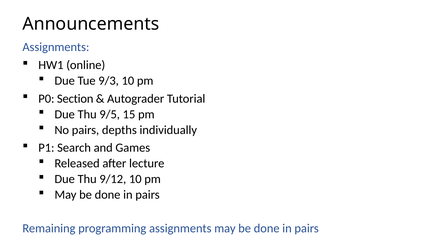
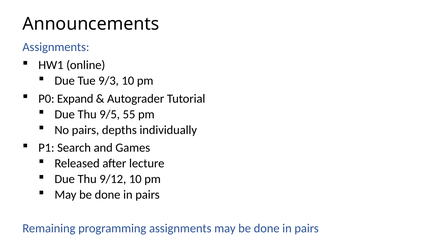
Section: Section -> Expand (75, 98)
15: 15 -> 55 (129, 114)
